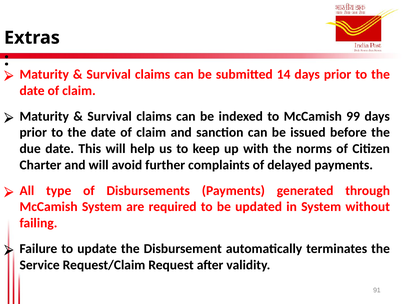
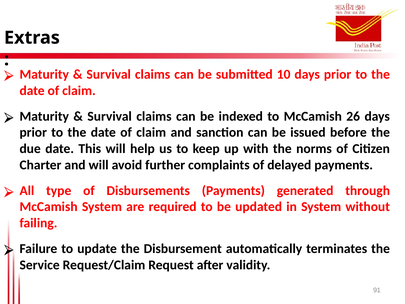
14: 14 -> 10 (284, 74)
99: 99 -> 26 (353, 116)
